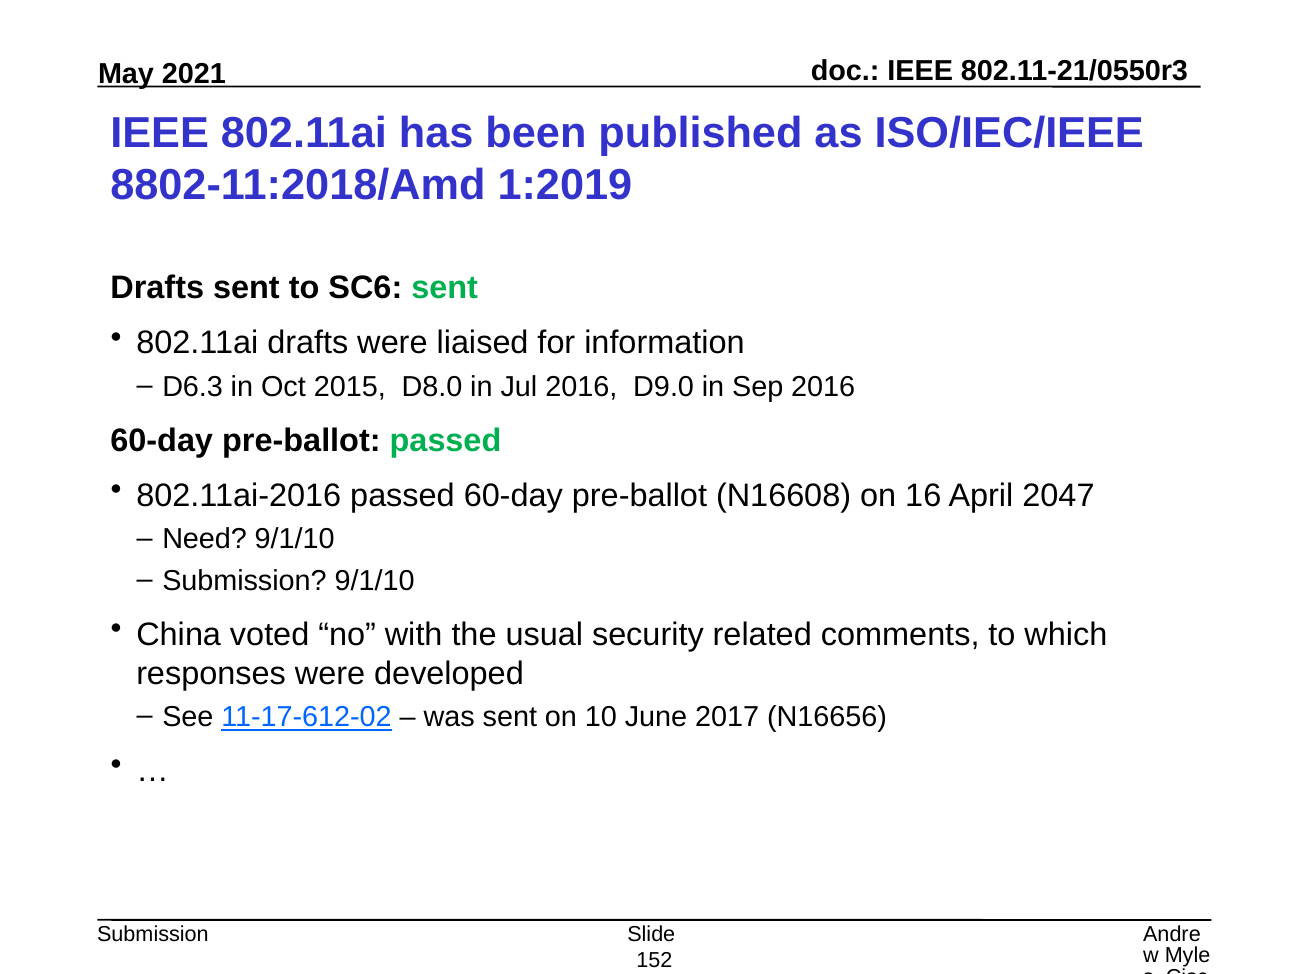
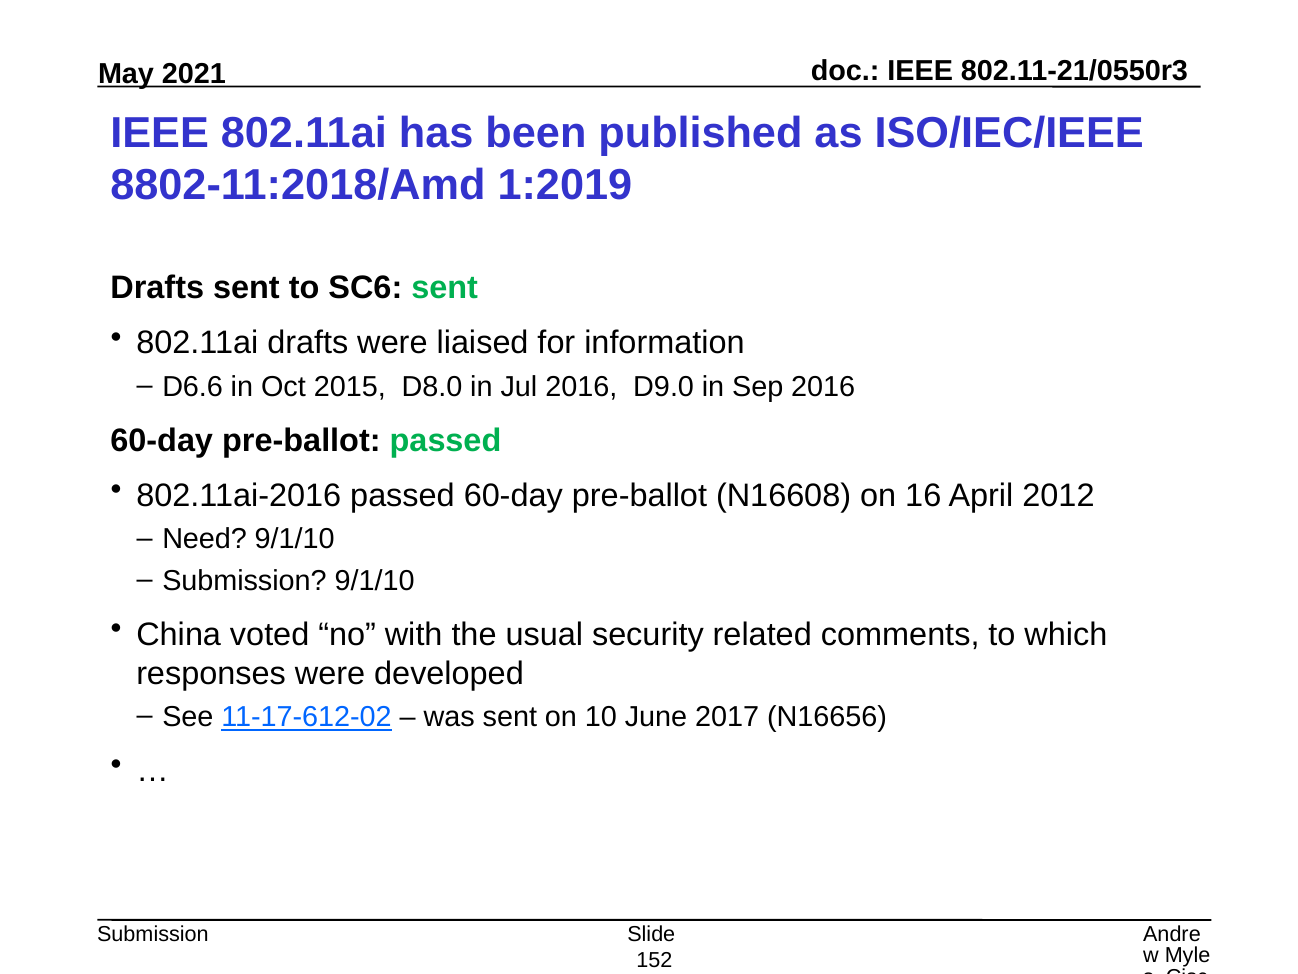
D6.3: D6.3 -> D6.6 (193, 387)
2047: 2047 -> 2012 (1058, 495)
